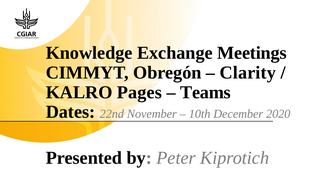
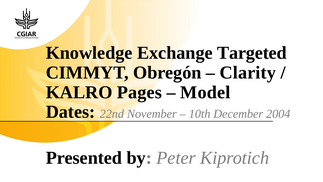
Meetings: Meetings -> Targeted (252, 53)
Teams: Teams -> Model (205, 92)
2020: 2020 -> 2004 (278, 114)
